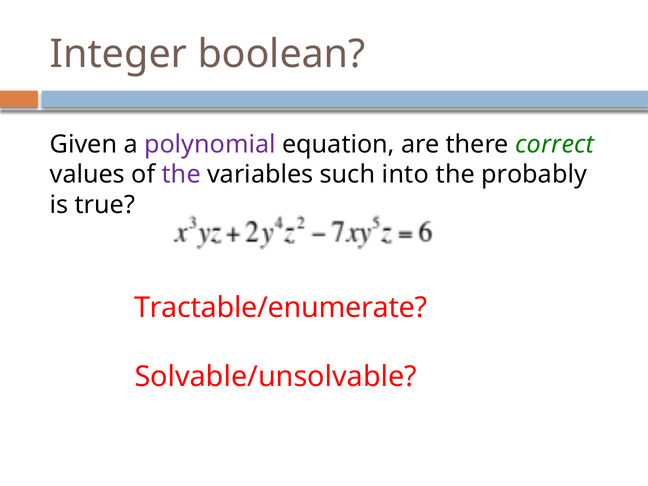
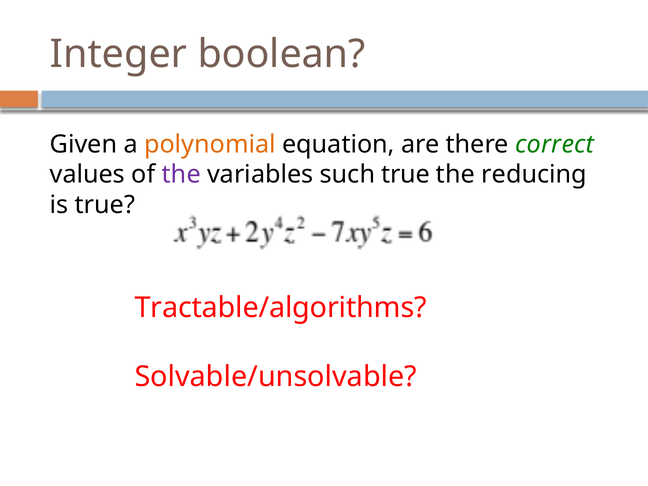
polynomial colour: purple -> orange (210, 144)
such into: into -> true (406, 175)
probably: probably -> reducing (534, 175)
Tractable/enumerate: Tractable/enumerate -> Tractable/algorithms (281, 308)
